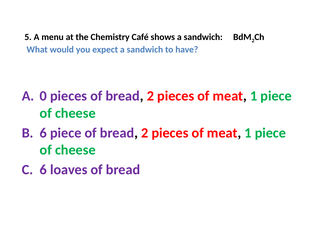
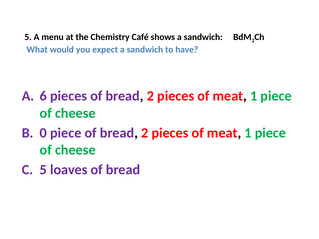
0: 0 -> 6 (43, 96)
6: 6 -> 0 (43, 133)
6: 6 -> 5 (43, 170)
